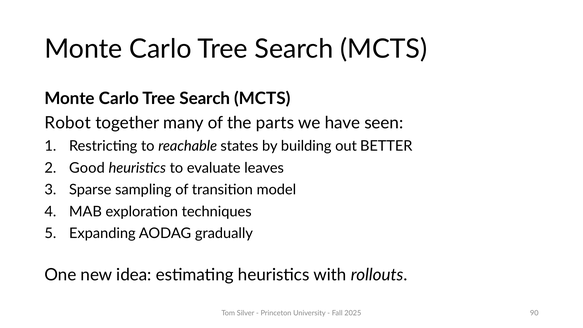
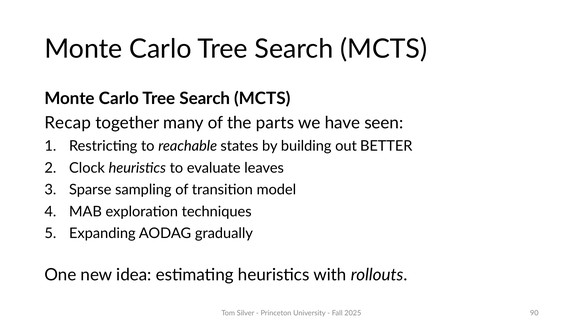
Robot: Robot -> Recap (68, 123)
Good: Good -> Clock (87, 168)
